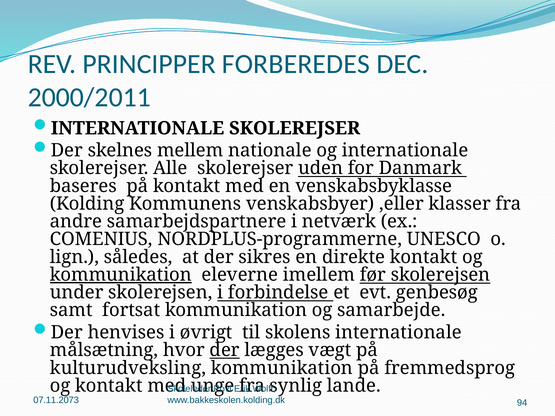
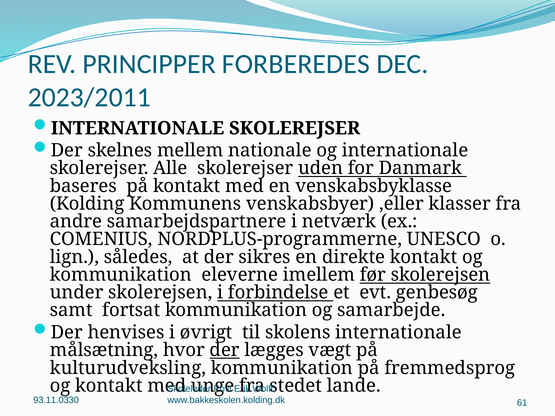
2000/2011: 2000/2011 -> 2023/2011 (89, 97)
kommunikation underline: present -> none (121, 275)
synlig: synlig -> stedet (296, 386)
07.11.2073: 07.11.2073 -> 93.11.0330 (56, 400)
94: 94 -> 61 (522, 403)
